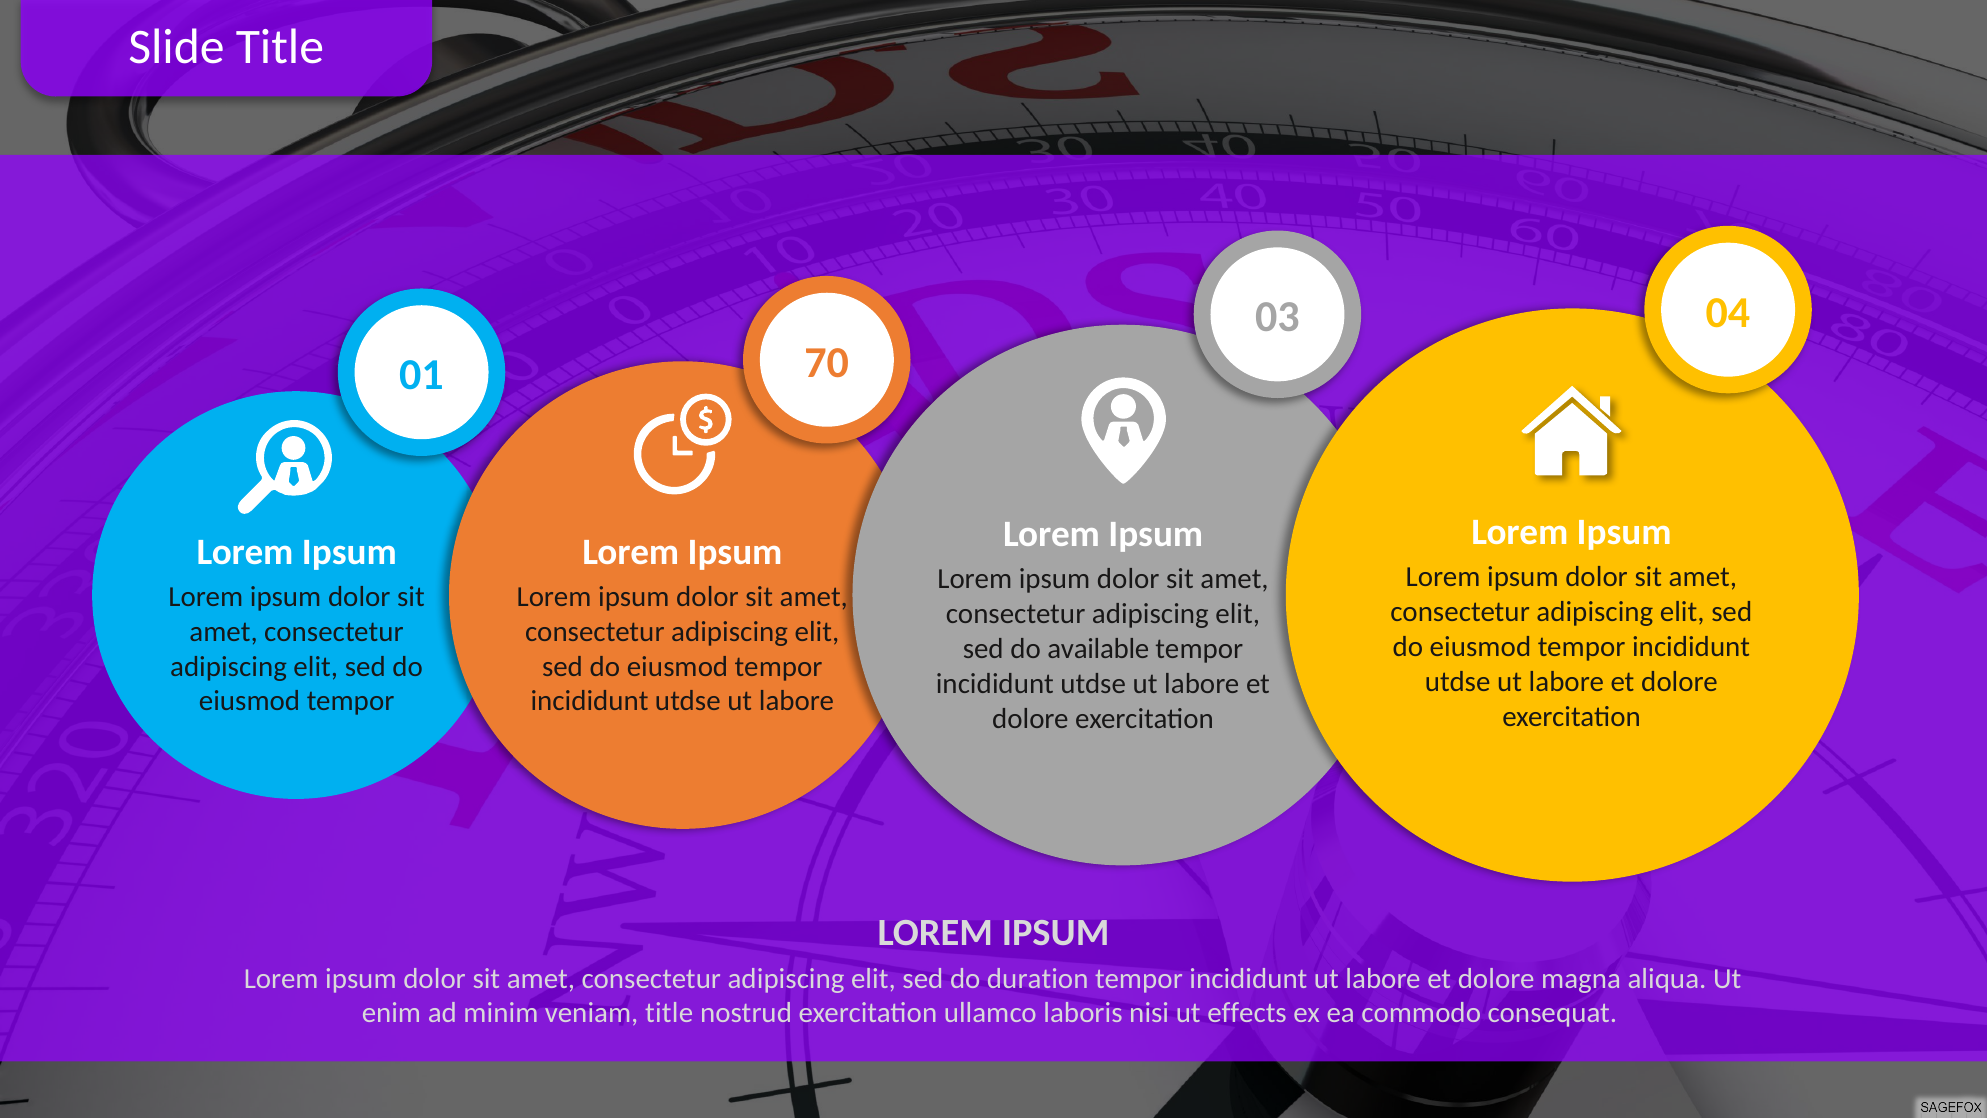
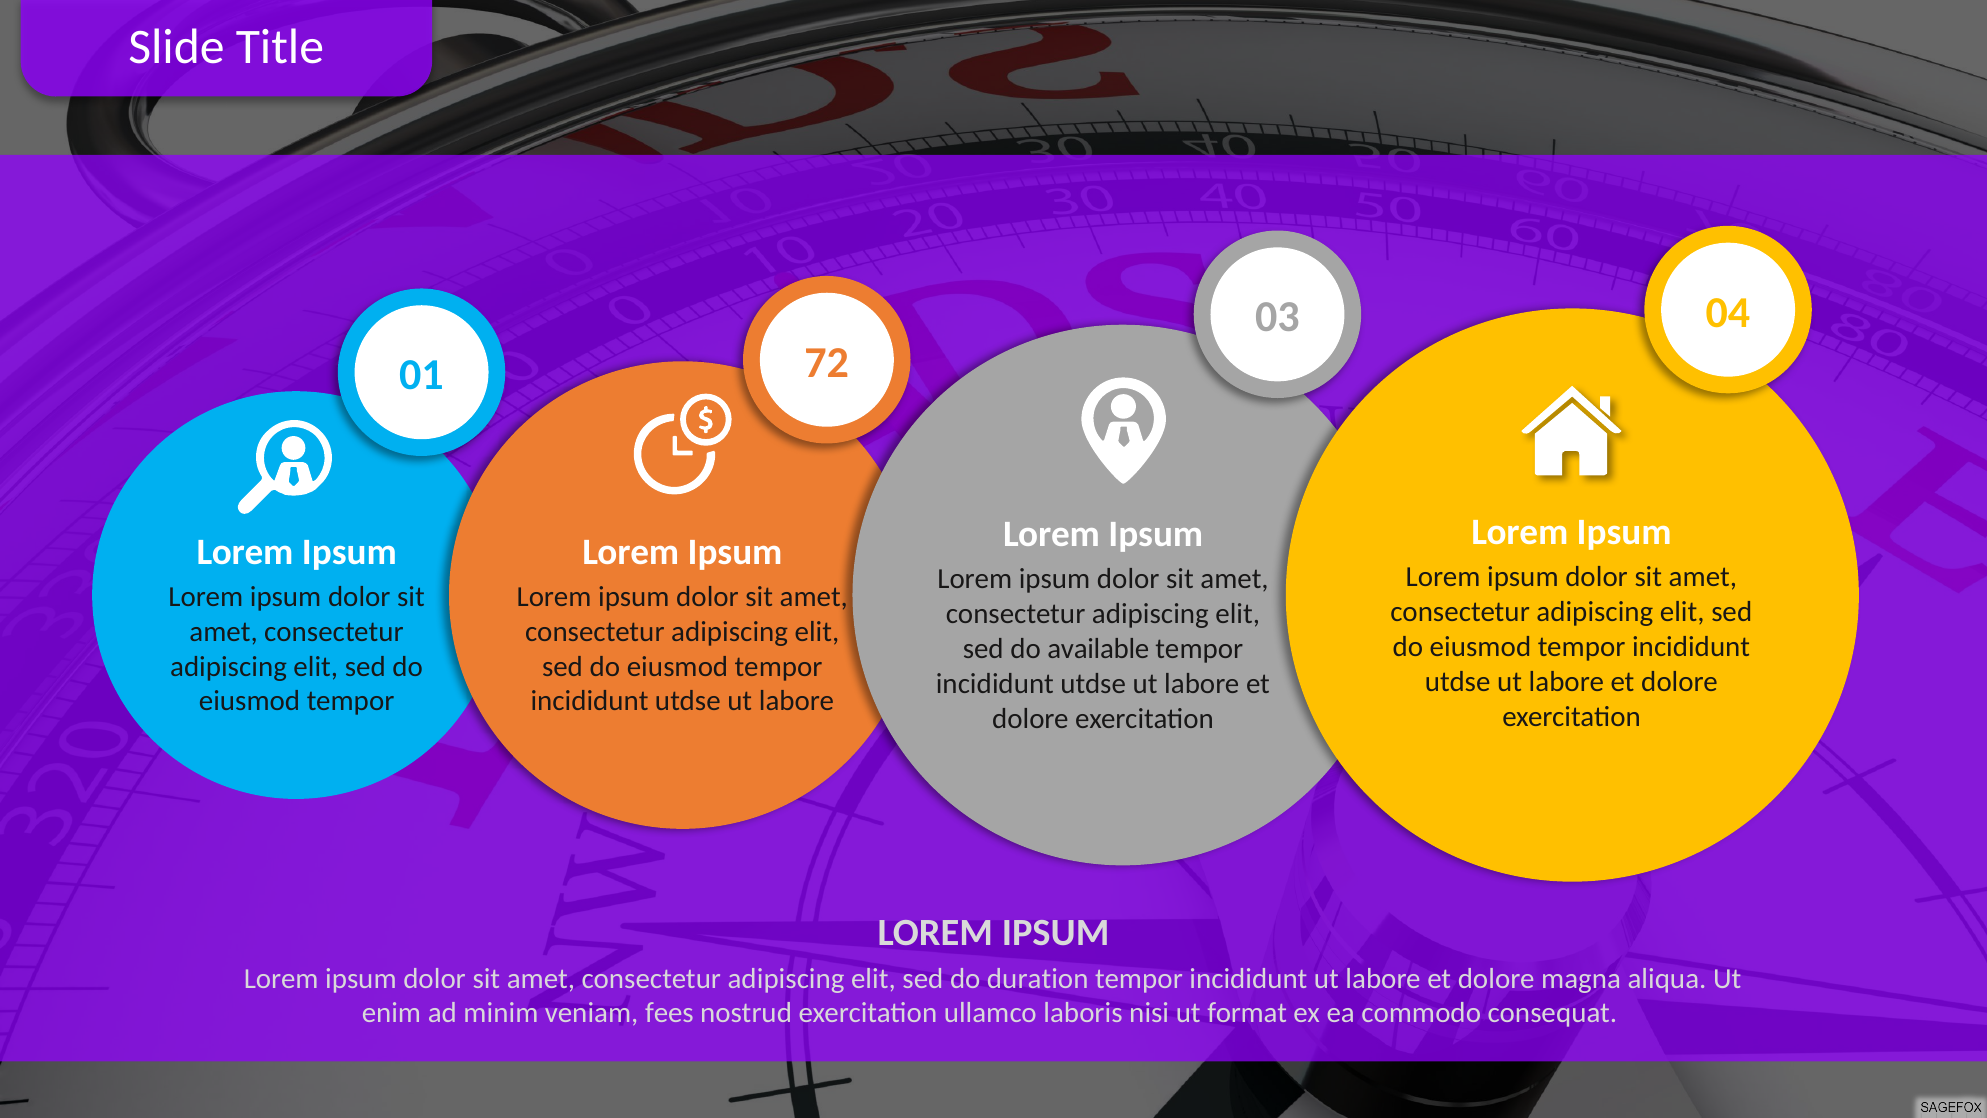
70: 70 -> 72 (827, 363)
veniam title: title -> fees (669, 1013)
effects: effects -> format (1247, 1013)
